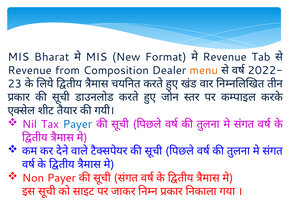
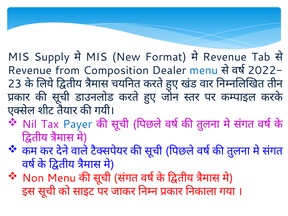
Bharat: Bharat -> Supply (52, 57)
menu colour: orange -> blue (204, 70)
Non Payer: Payer -> Menu (62, 178)
